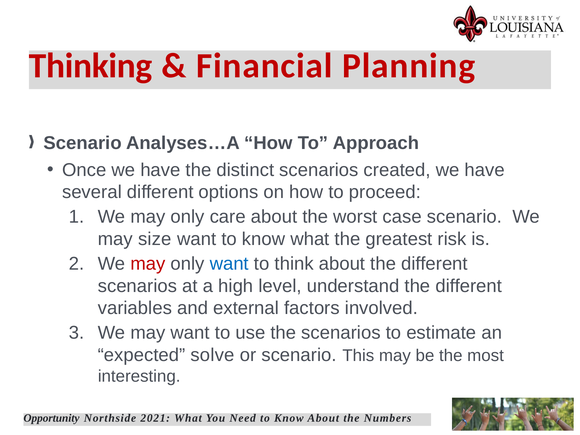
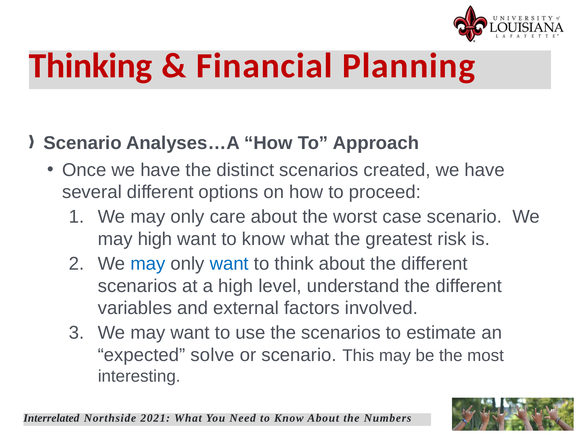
may size: size -> high (155, 239)
may colour: red -> blue (148, 264)
Opportunity: Opportunity -> Interrelated (51, 418)
